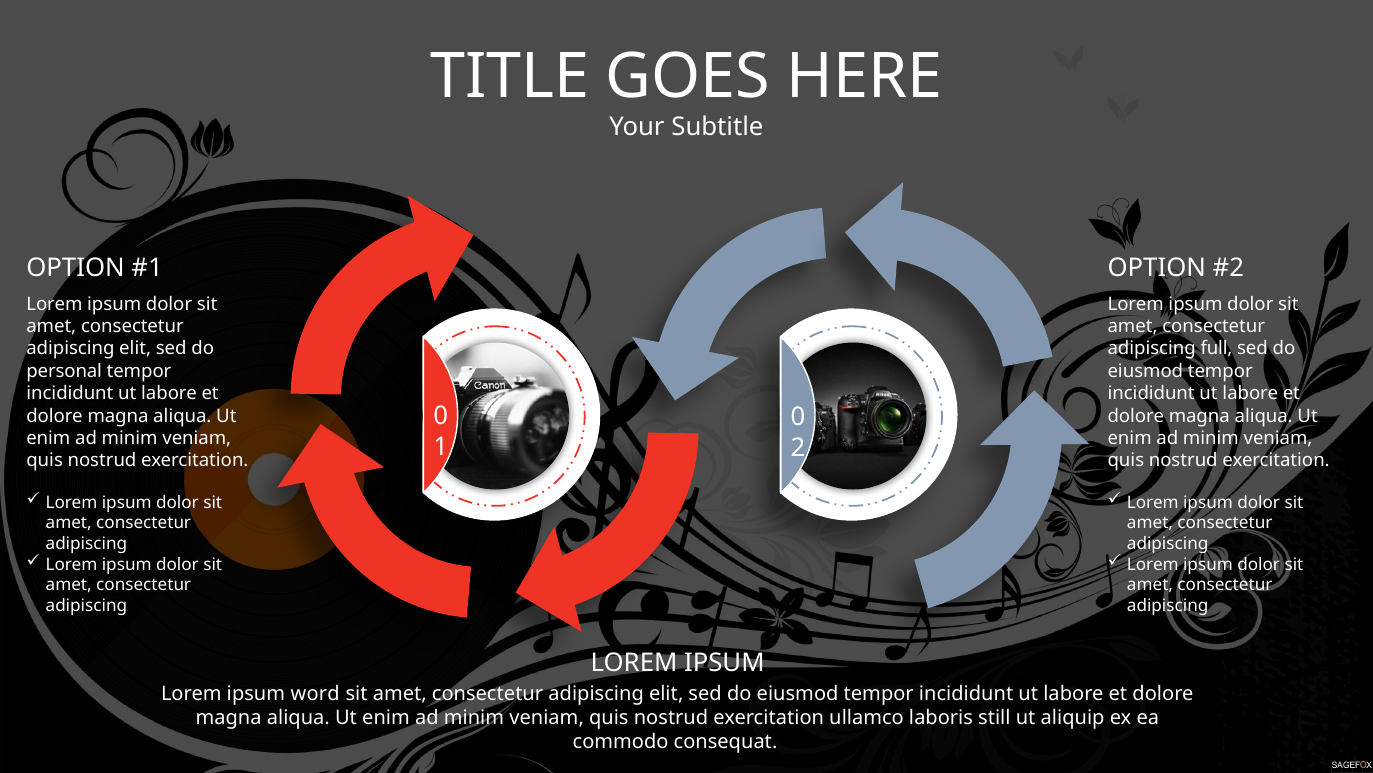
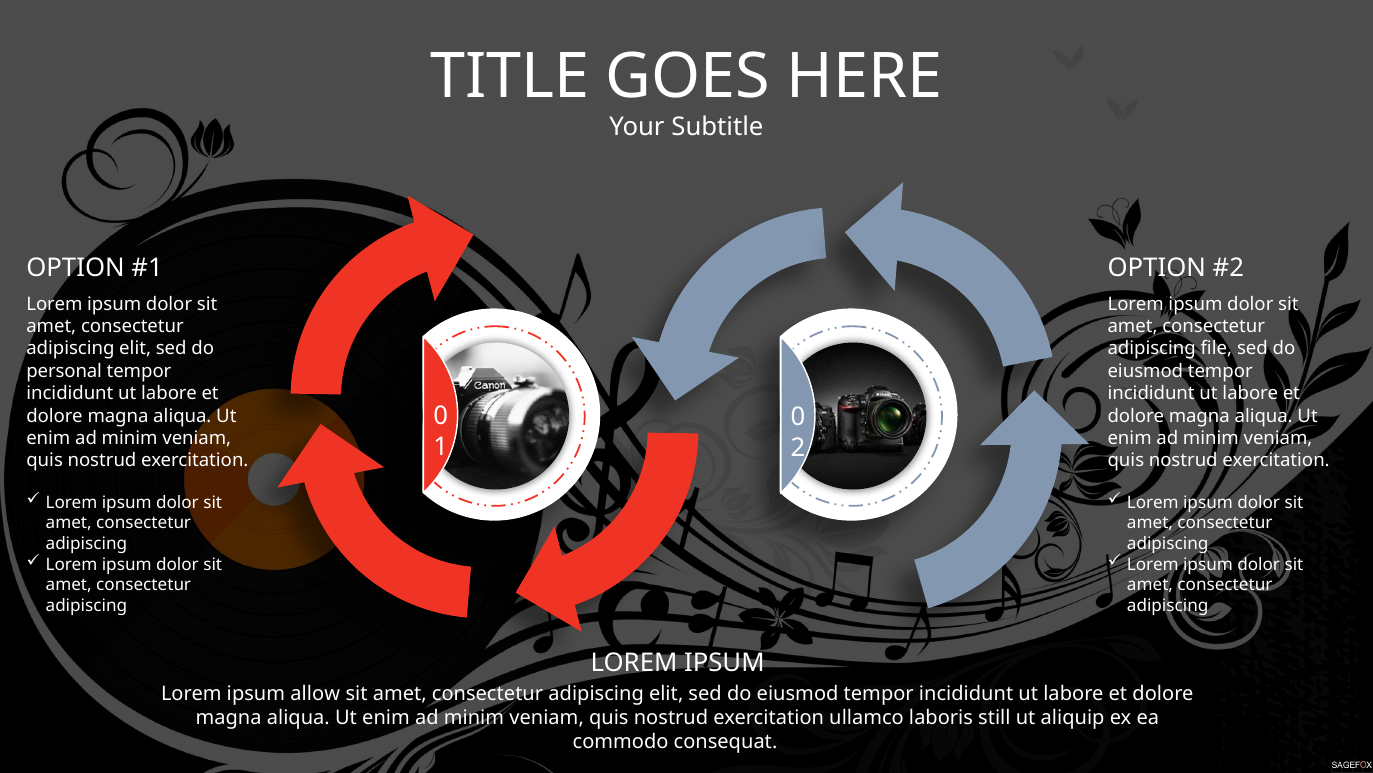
full: full -> file (1216, 348)
word: word -> allow (315, 694)
